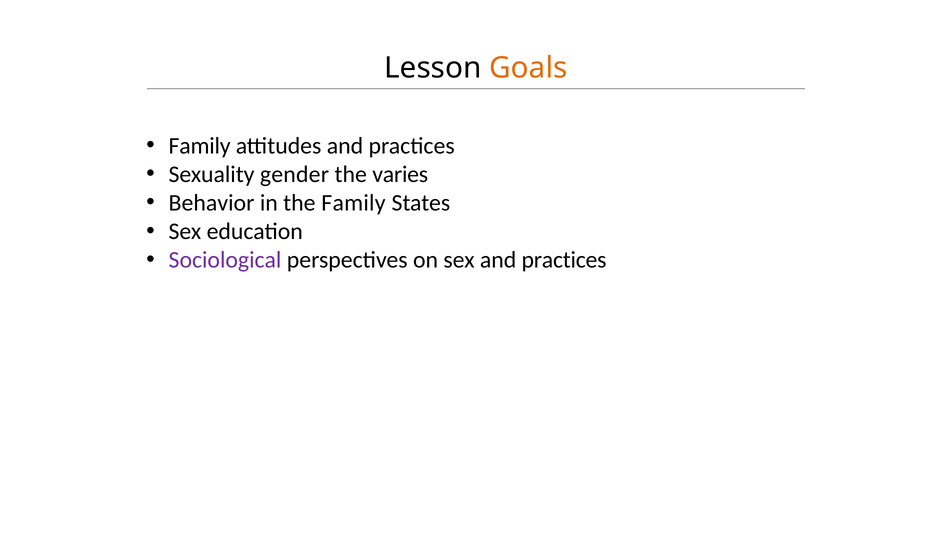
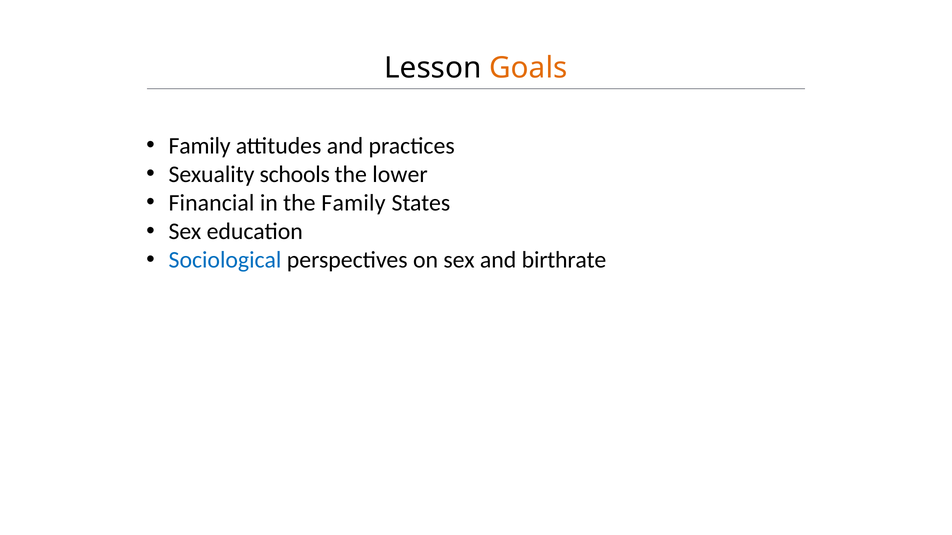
gender: gender -> schools (295, 175)
varies: varies -> lower (400, 175)
Behavior: Behavior -> Financial (212, 203)
Sociological colour: purple -> blue (225, 260)
sex and practices: practices -> birthrate (564, 260)
